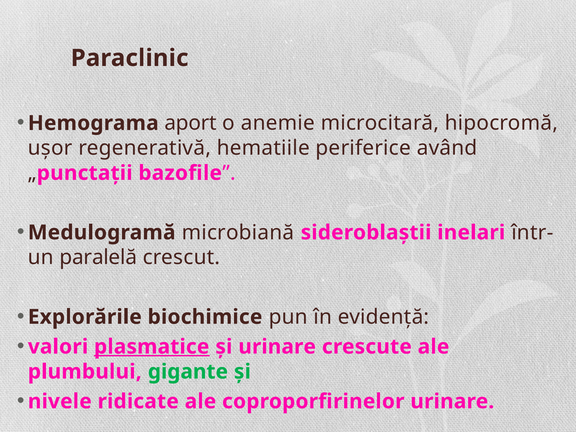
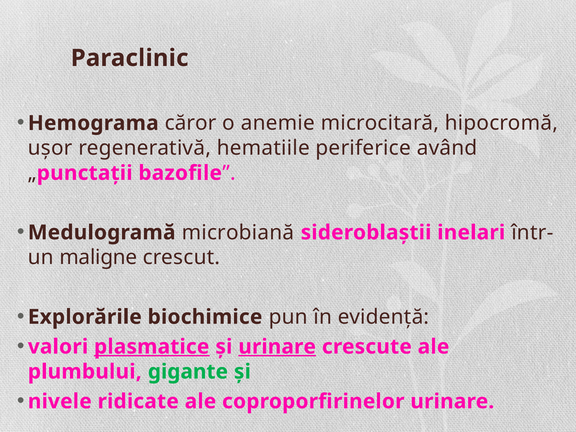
aport: aport -> căror (191, 123)
paralelă: paralelă -> maligne (98, 257)
urinare underline: none -> present (277, 347)
